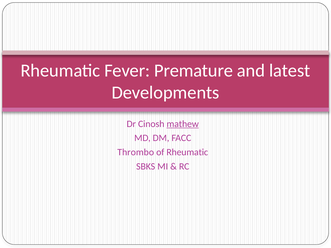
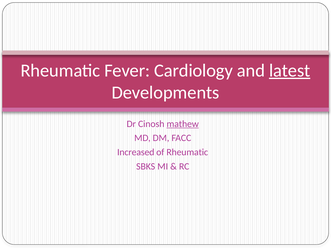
Premature: Premature -> Cardiology (194, 71)
latest underline: none -> present (290, 71)
Thrombo: Thrombo -> Increased (136, 152)
